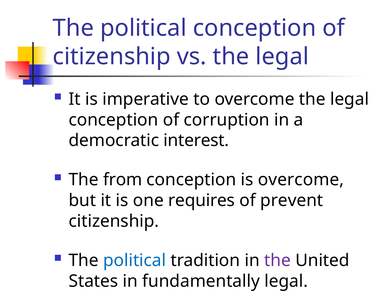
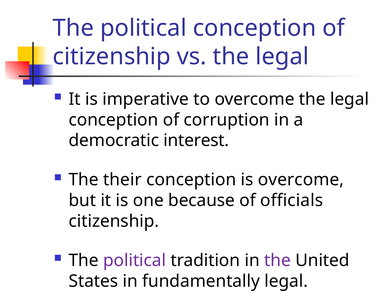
from: from -> their (122, 180)
requires: requires -> because (202, 200)
prevent: prevent -> officials (292, 200)
political colour: blue -> purple (135, 260)
